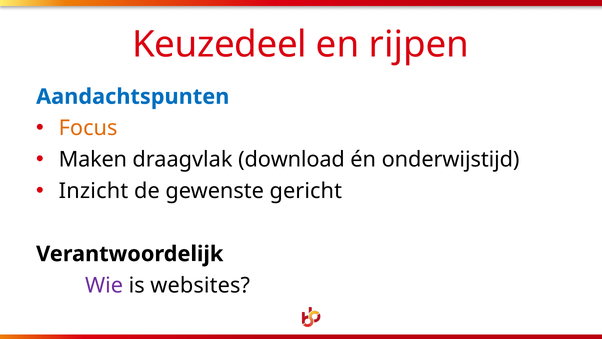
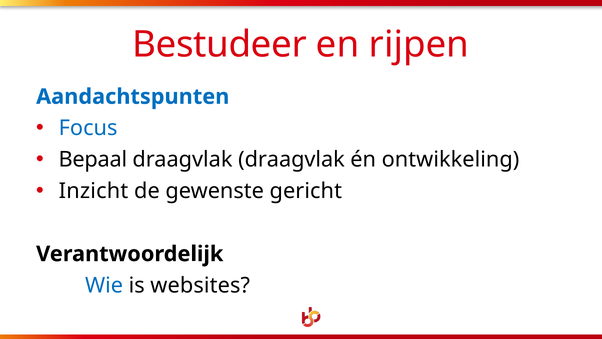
Keuzedeel: Keuzedeel -> Bestudeer (219, 44)
Focus colour: orange -> blue (88, 128)
Maken: Maken -> Bepaal (93, 159)
draagvlak download: download -> draagvlak (291, 159)
onderwijstijd: onderwijstijd -> ontwikkeling (451, 159)
Wie colour: purple -> blue (104, 285)
